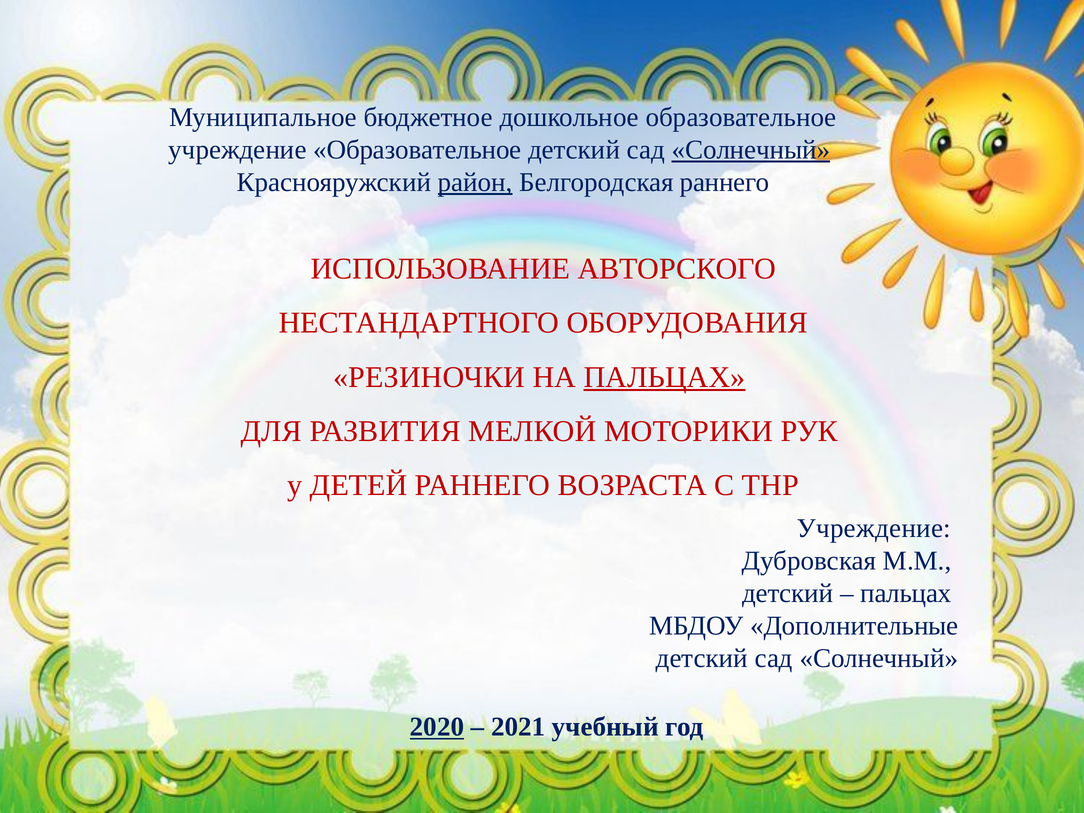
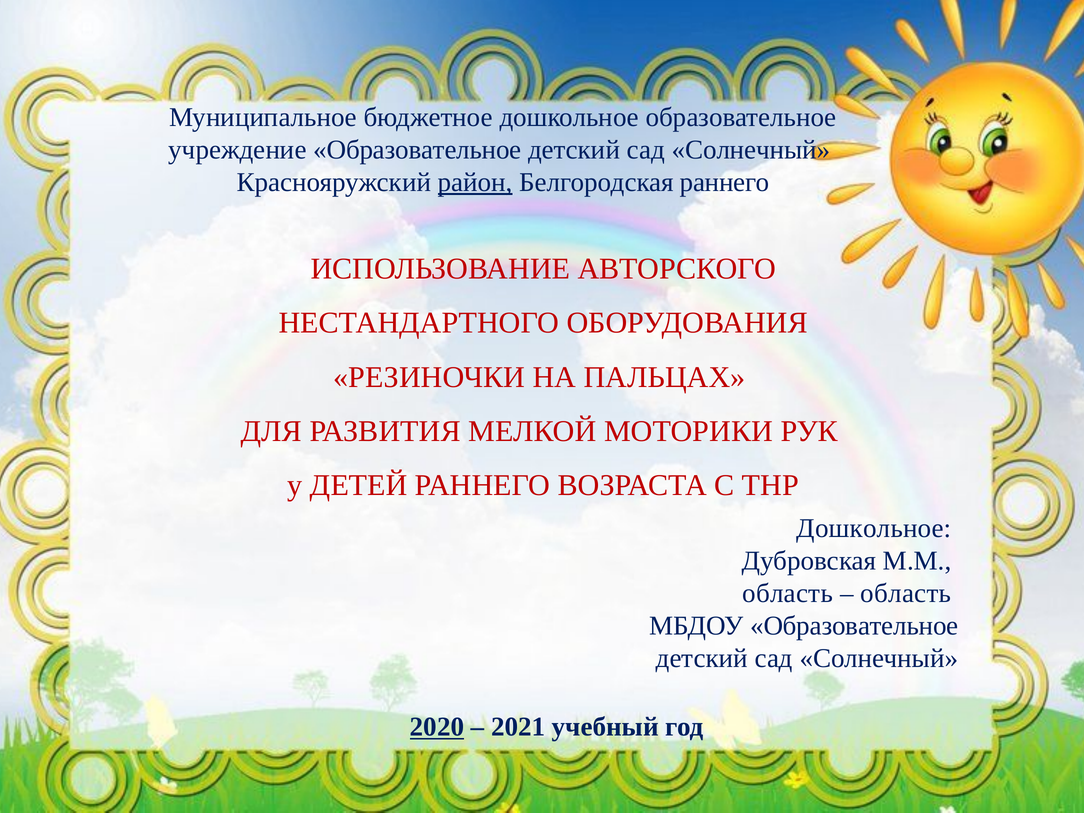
Солнечный underline: present -> none (751, 150)
ПАЛЬЦАХ underline: present -> none (665, 377)
Учреждение: Учреждение -> Дошкольное (874, 528)
детский: детский -> область (788, 593)
пальцах: пальцах -> область (906, 593)
МБДОУ Дополнительные: Дополнительные -> Образовательное (854, 626)
